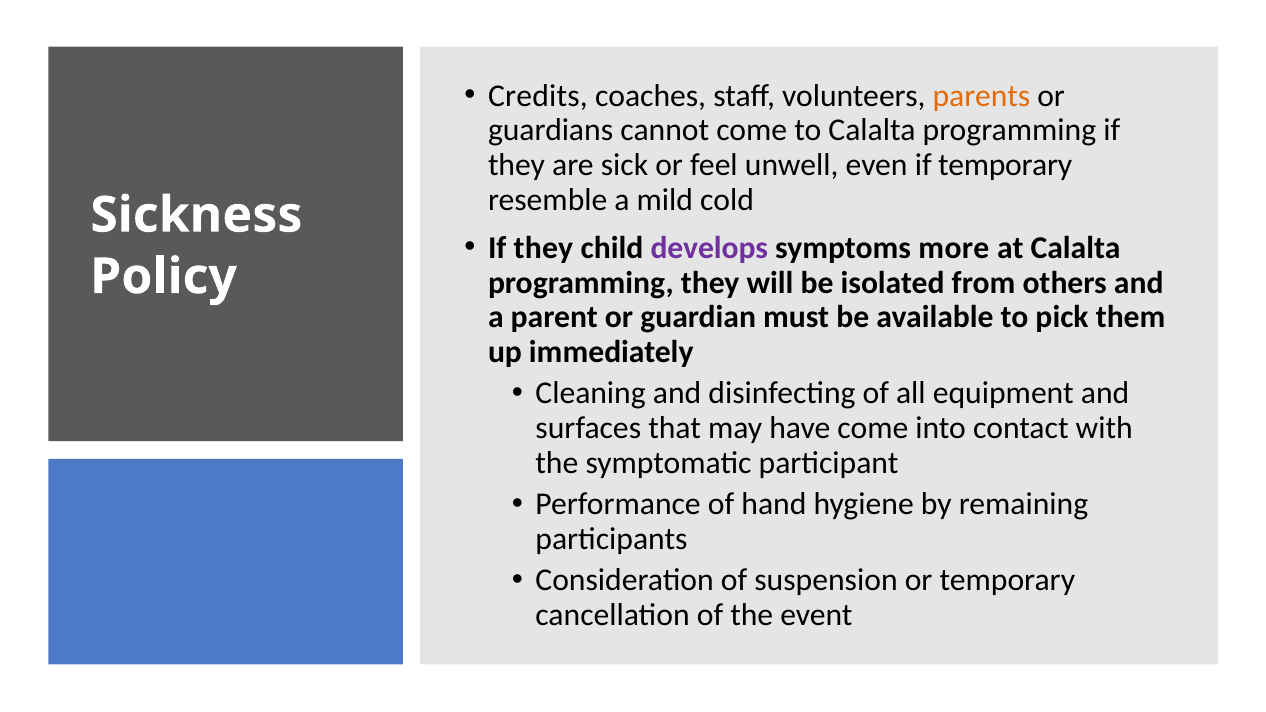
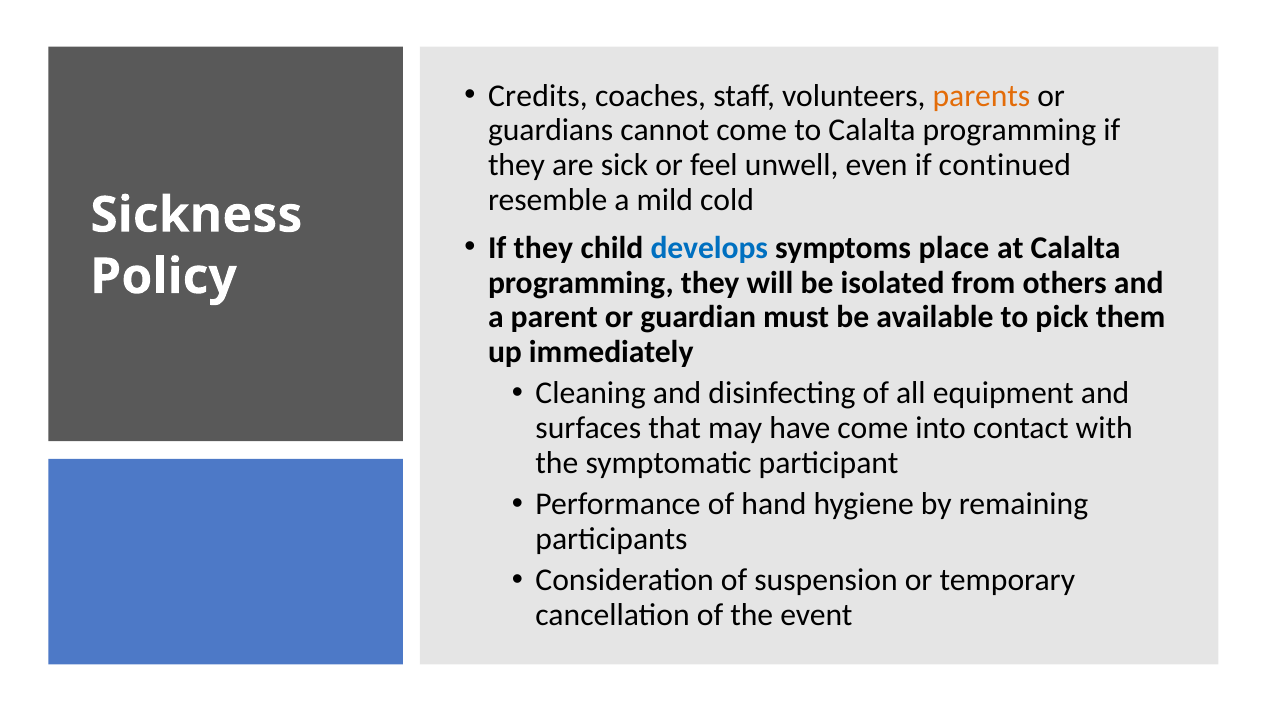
if temporary: temporary -> continued (1005, 165)
develops colour: purple -> blue (709, 248)
more: more -> place (954, 248)
